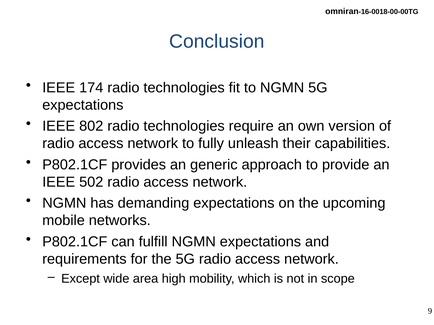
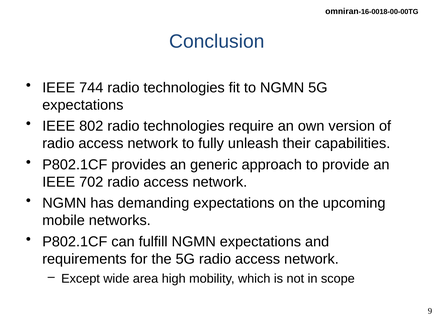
174: 174 -> 744 (91, 88)
502: 502 -> 702 (91, 182)
